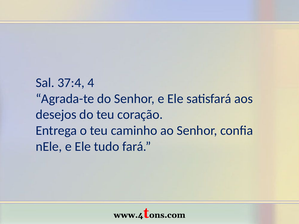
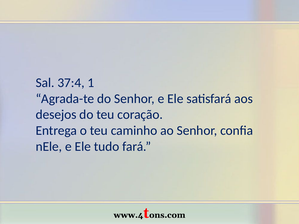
4: 4 -> 1 (91, 83)
